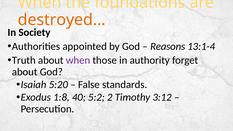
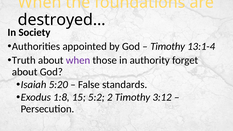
destroyed… colour: orange -> black (62, 20)
Reasons: Reasons -> Timothy (168, 46)
40: 40 -> 15 (79, 97)
